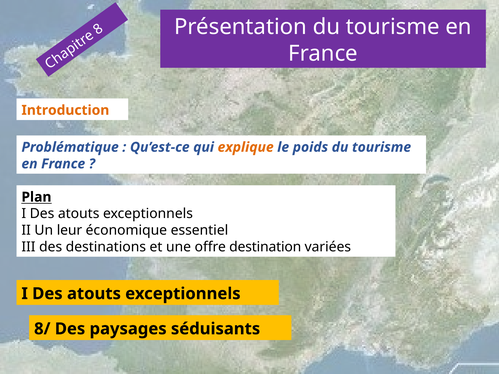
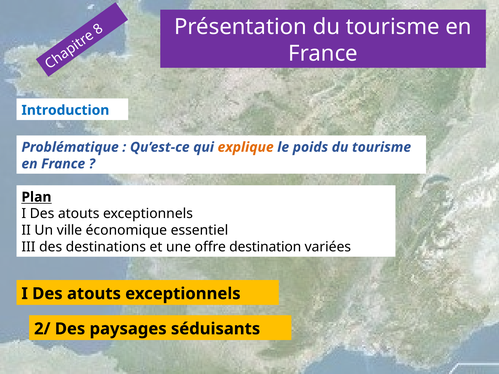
Introduction colour: orange -> blue (65, 110)
leur: leur -> ville (69, 230)
8/: 8/ -> 2/ (42, 329)
